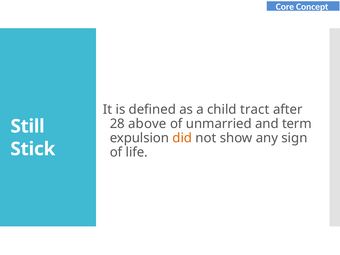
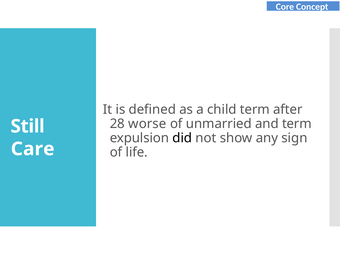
child tract: tract -> term (255, 110)
above: above -> worse (147, 124)
did colour: orange -> black (182, 138)
Stick: Stick -> Care (33, 149)
